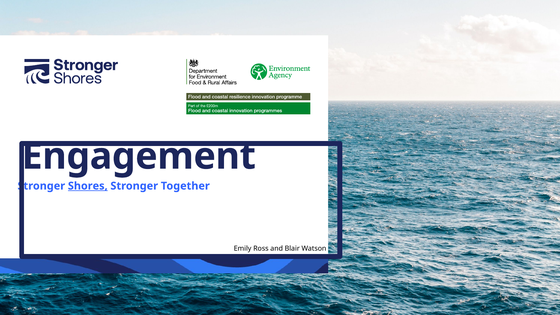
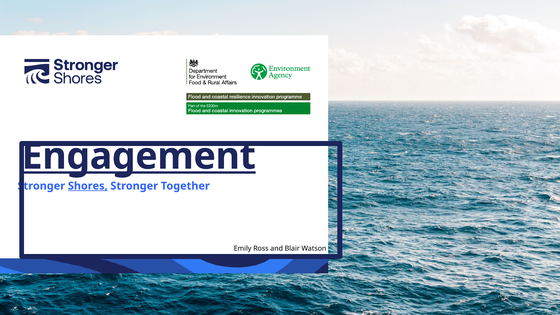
Engagement underline: none -> present (139, 156)
